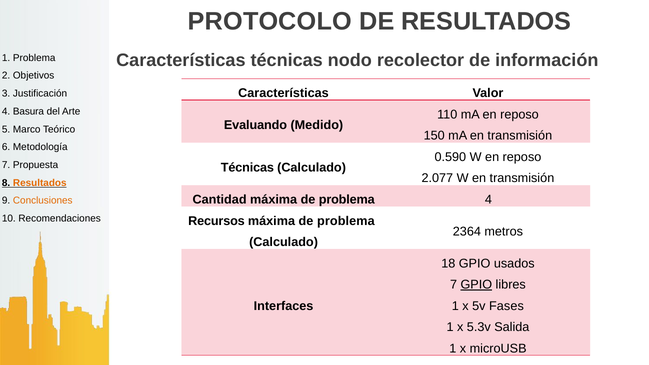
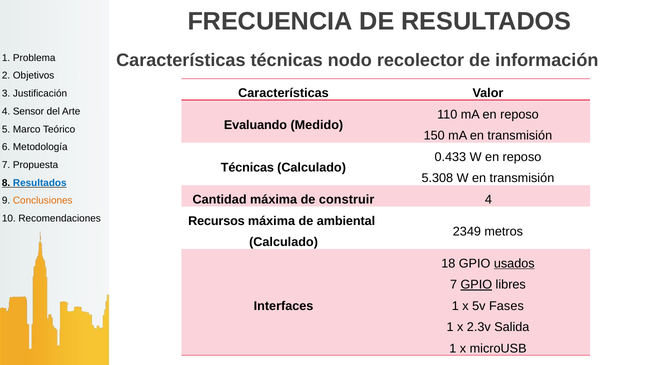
PROTOCOLO: PROTOCOLO -> FRECUENCIA (270, 21)
Basura: Basura -> Sensor (28, 111)
0.590: 0.590 -> 0.433 (450, 157)
2.077: 2.077 -> 5.308 (437, 178)
Resultados colour: orange -> blue (40, 183)
Cantidad máxima de problema: problema -> construir (347, 200)
problema: problema -> ambiental (346, 221)
2364: 2364 -> 2349 (467, 232)
usados underline: none -> present (514, 263)
5.3v: 5.3v -> 2.3v (479, 327)
